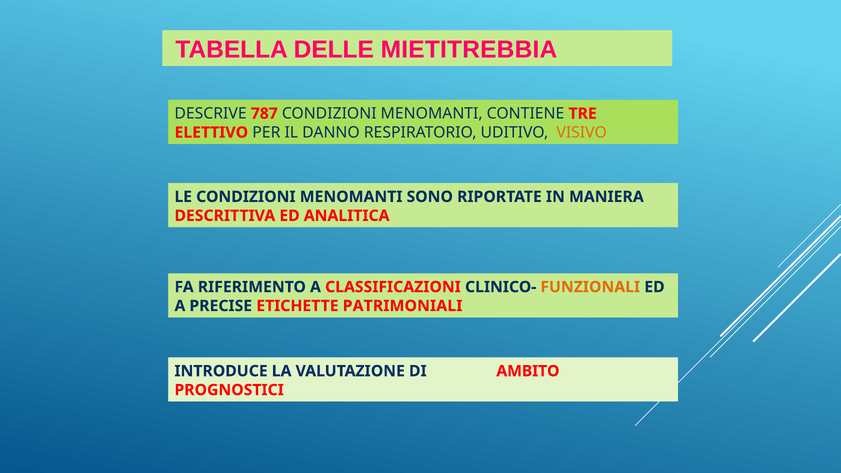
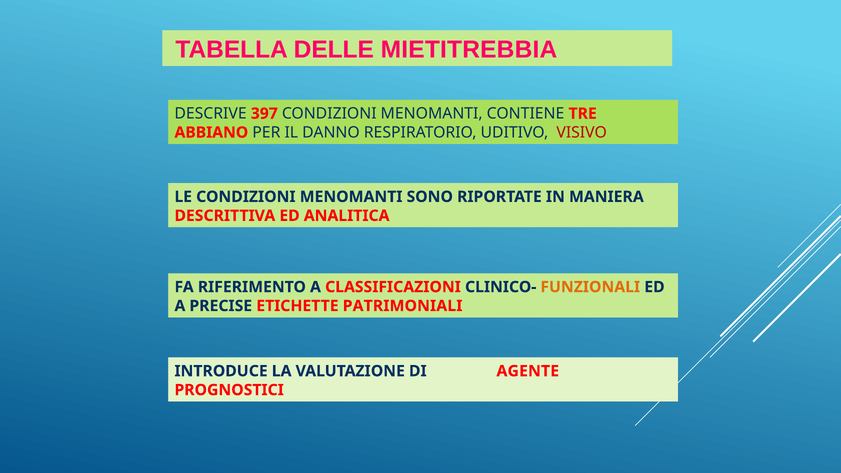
787: 787 -> 397 (264, 114)
ELETTIVO: ELETTIVO -> ABBIANO (211, 132)
VISIVO colour: orange -> red (582, 132)
AMBITO: AMBITO -> AGENTE (528, 371)
